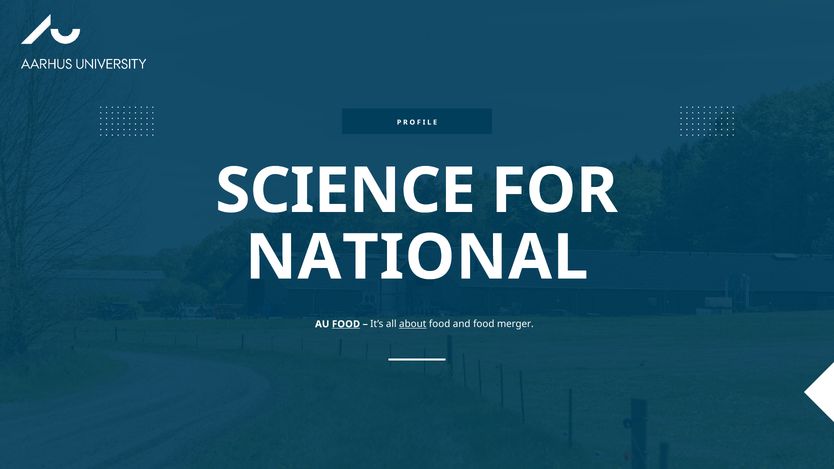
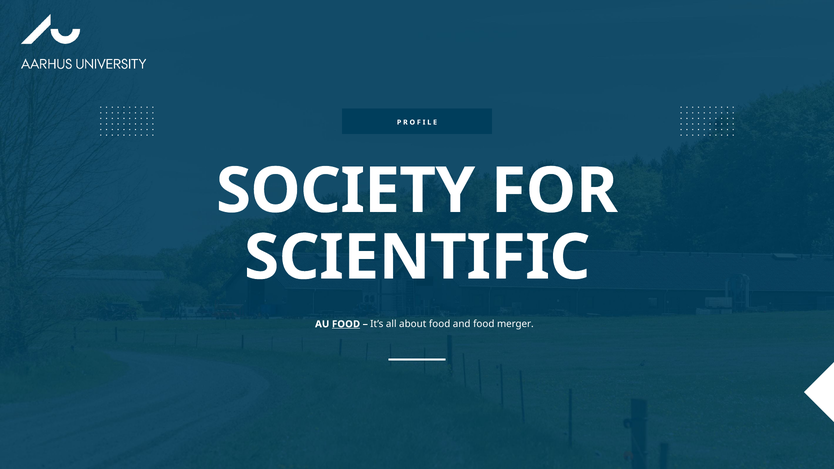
SCIENCE: SCIENCE -> SOCIETY (346, 191)
NATIONAL: NATIONAL -> SCIENTIFIC (417, 258)
about underline: present -> none (413, 324)
